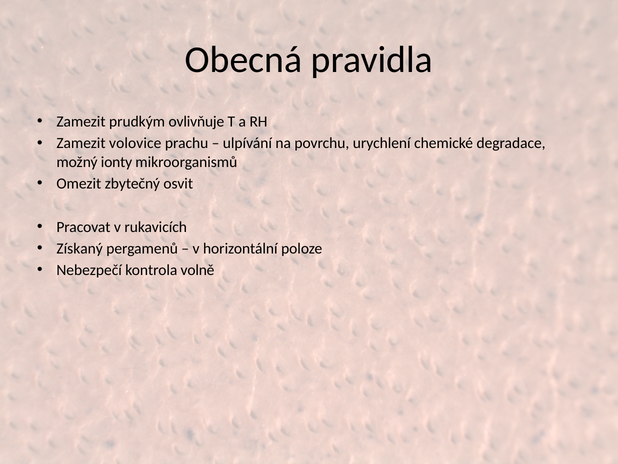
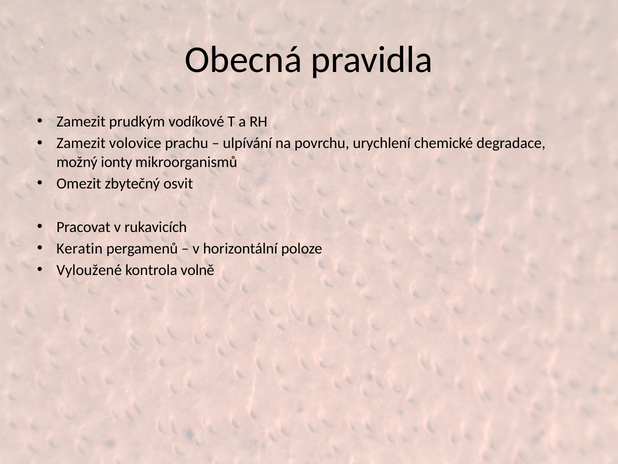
ovlivňuje: ovlivňuje -> vodíkové (196, 122)
Získaný: Získaný -> Keratin (80, 248)
Nebezpečí: Nebezpečí -> Vyloužené (89, 270)
